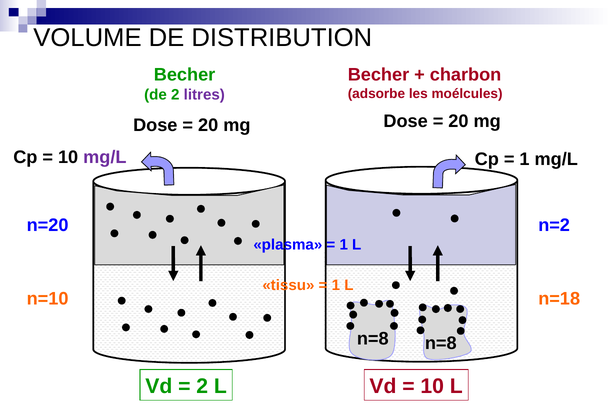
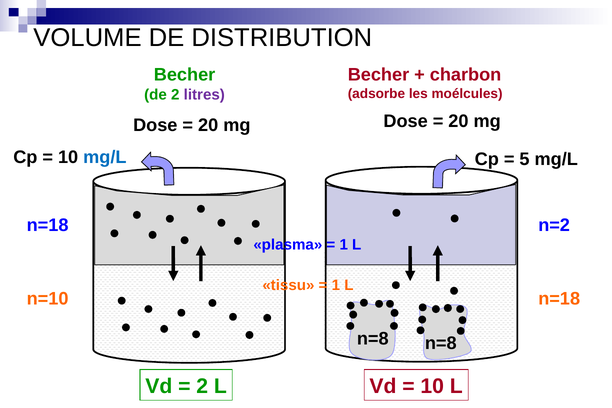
mg/L colour: purple -> blue (105, 157)
1: 1 -> 5 (525, 159)
n=20: n=20 -> n=18 (48, 226)
